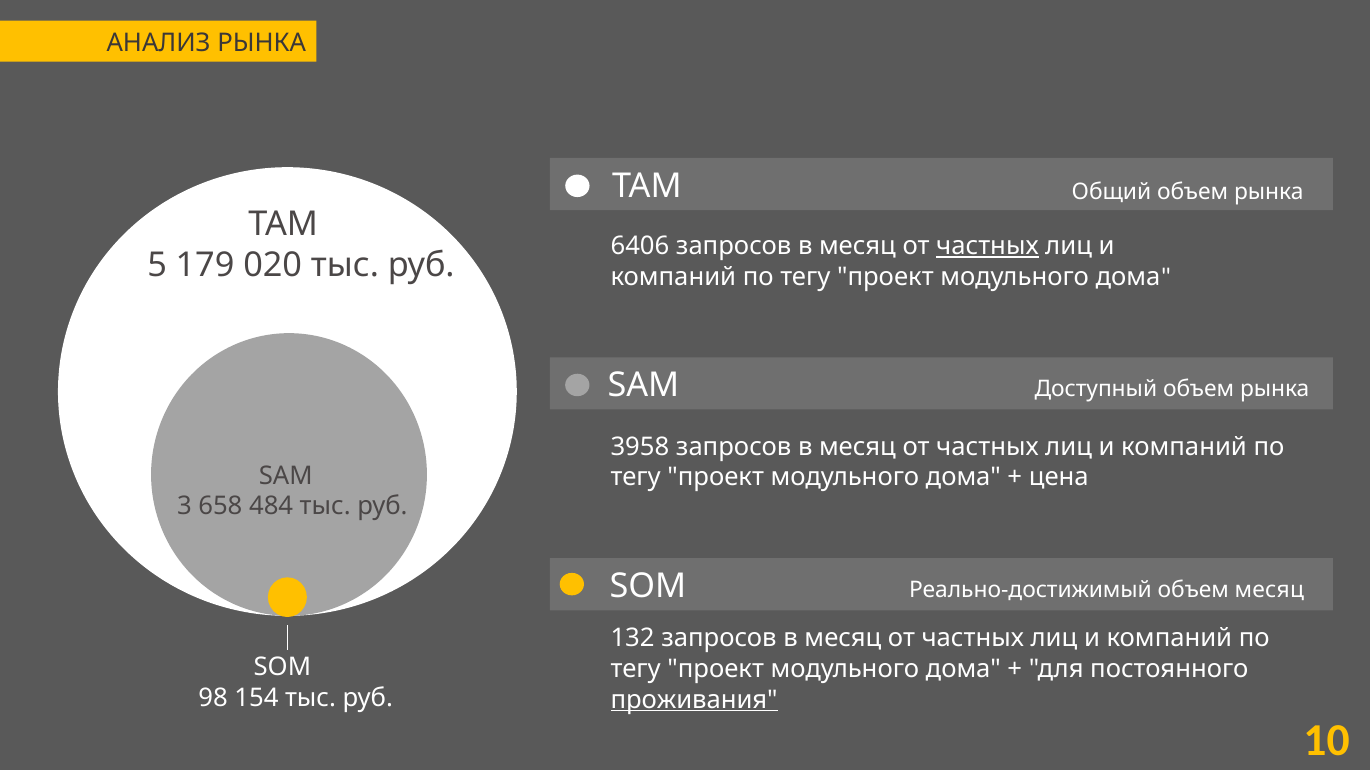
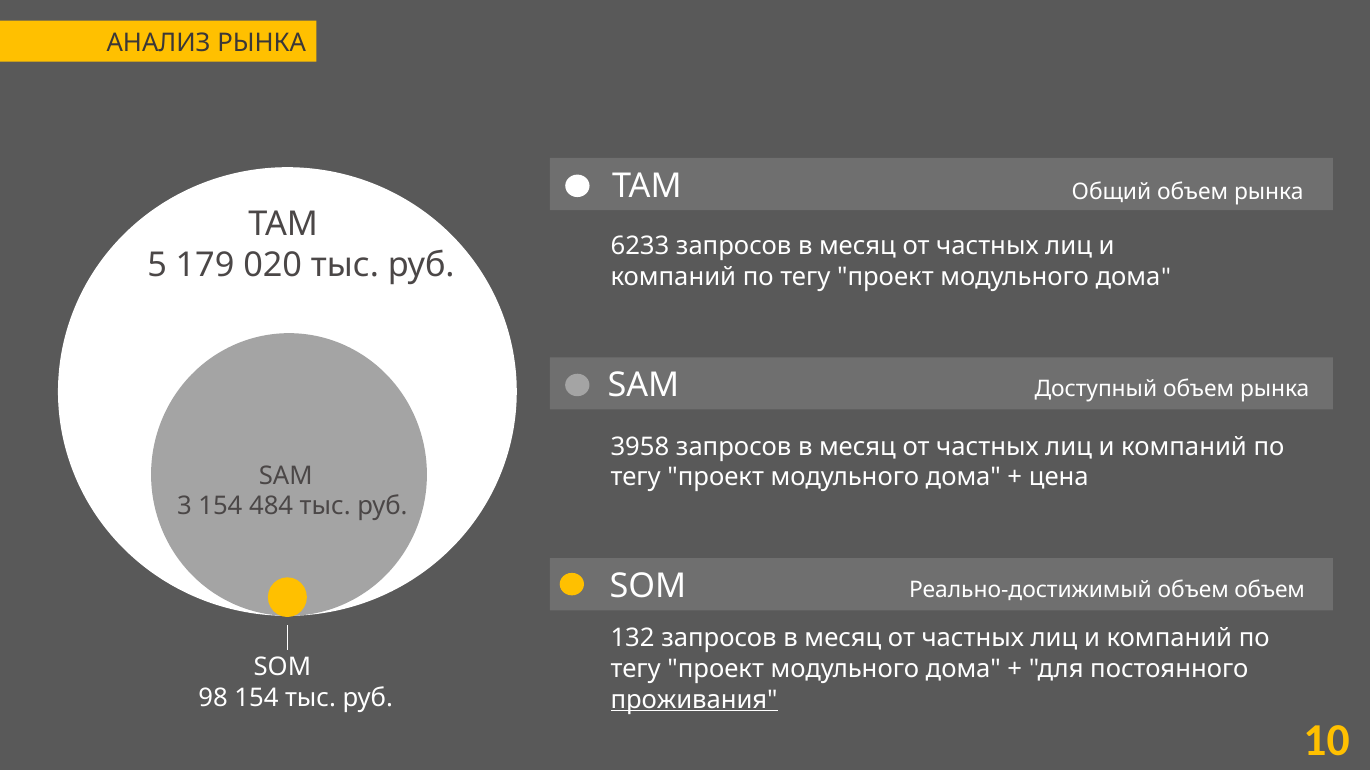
6406: 6406 -> 6233 (640, 246)
частных underline: present -> none (987, 246)
3 658: 658 -> 154 (220, 507)
объем месяц: месяц -> объем (1270, 590)
